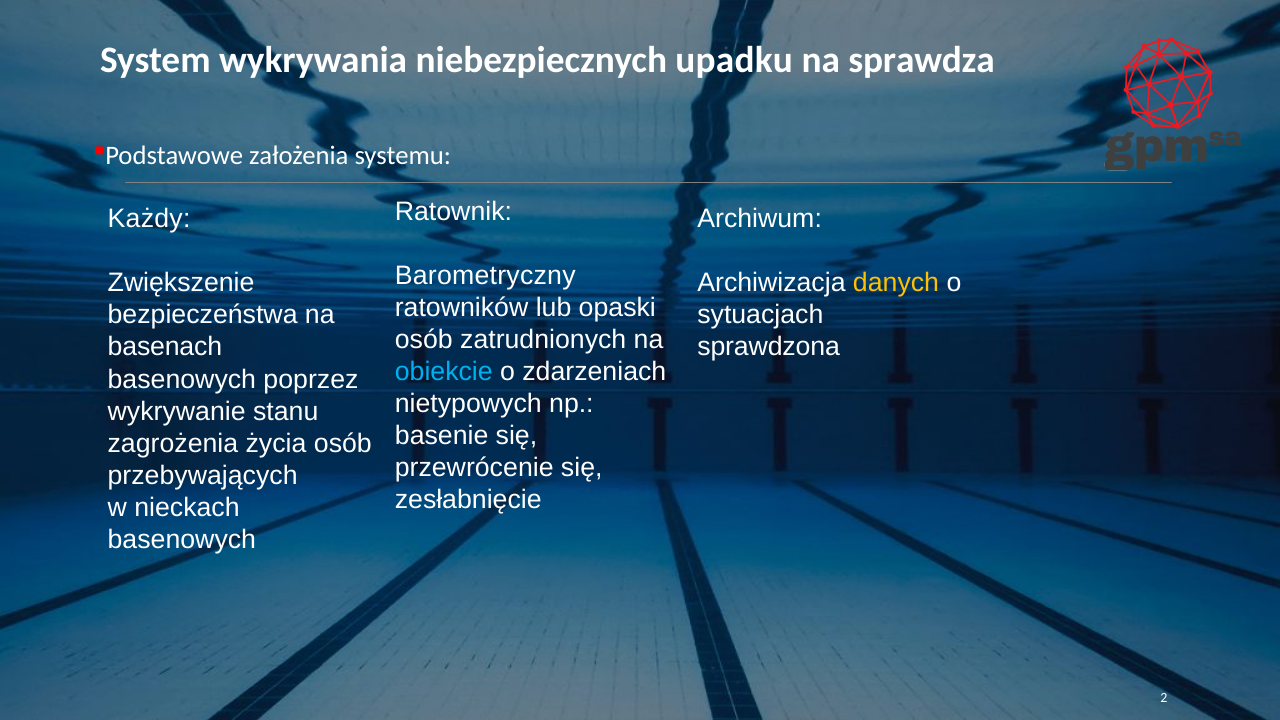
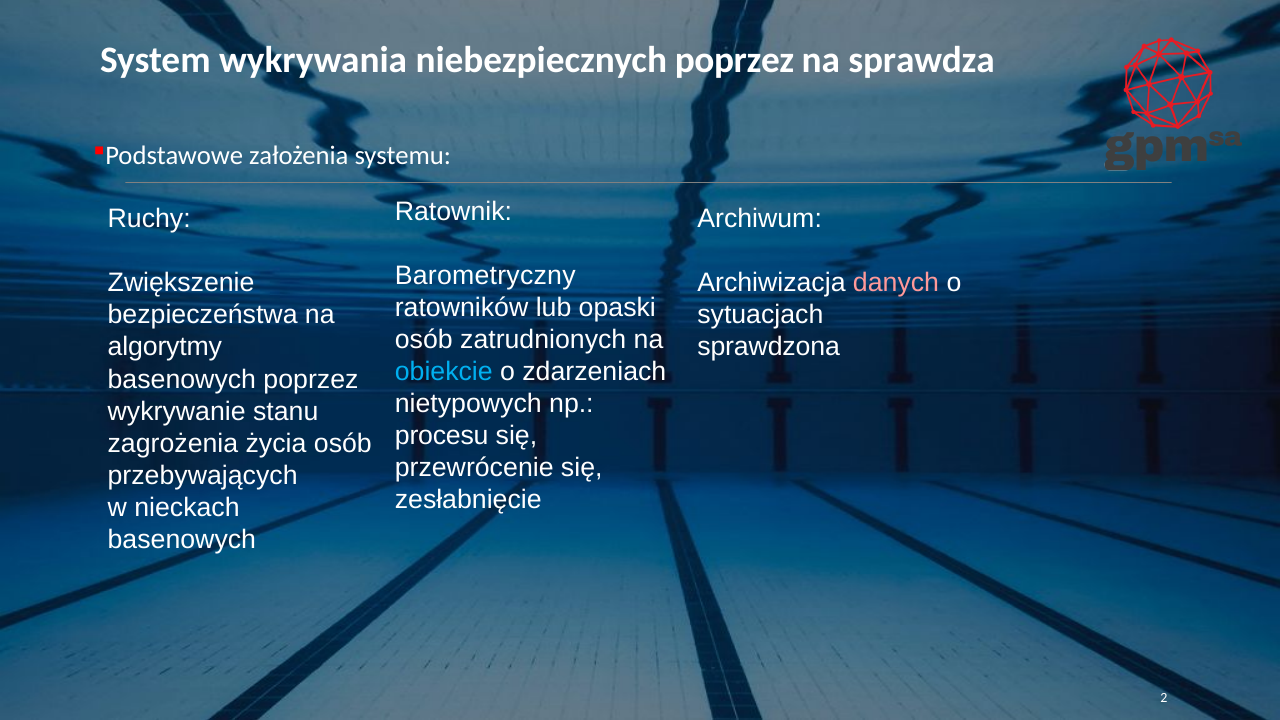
niebezpiecznych upadku: upadku -> poprzez (735, 60)
Każdy: Każdy -> Ruchy (149, 219)
danych colour: yellow -> pink (896, 283)
basenach: basenach -> algorytmy (165, 347)
basenie: basenie -> procesu (442, 436)
